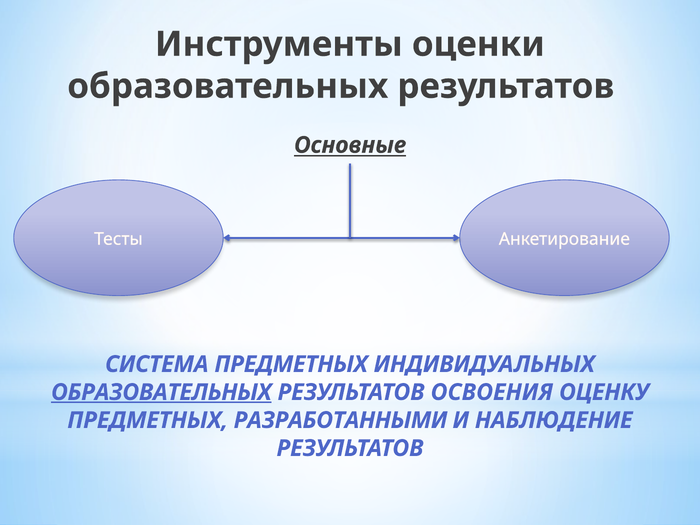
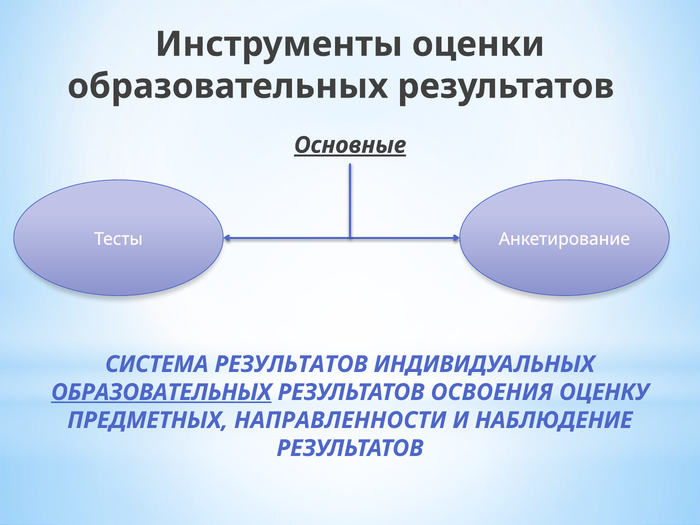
Основные underline: none -> present (350, 145)
СИСТЕМА ПРЕДМЕТНЫХ: ПРЕДМЕТНЫХ -> РЕЗУЛЬТАТОВ (291, 364)
РАЗРАБОТАННЫМИ: РАЗРАБОТАННЫМИ -> НАПРАВЛЕННОСТИ (340, 420)
